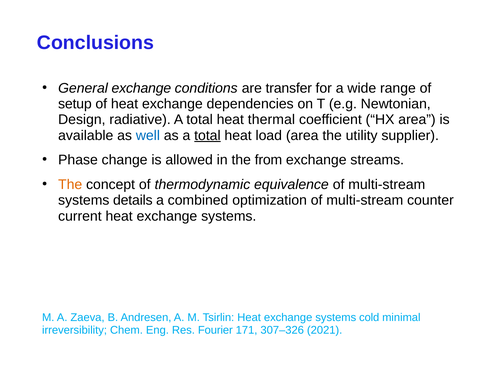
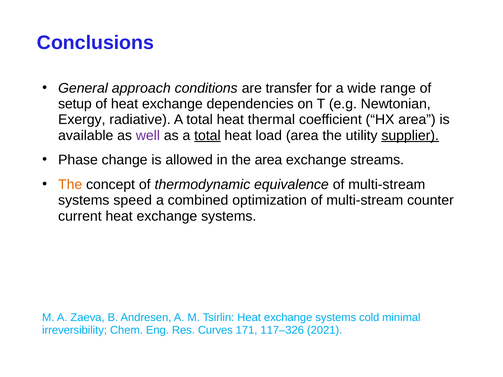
General exchange: exchange -> approach (141, 88)
Design: Design -> Exergy (82, 120)
well colour: blue -> purple (148, 136)
supplier underline: none -> present (410, 136)
the from: from -> area (268, 160)
details: details -> speed (133, 201)
Fourier: Fourier -> Curves (215, 330)
307–326: 307–326 -> 117–326 (282, 330)
